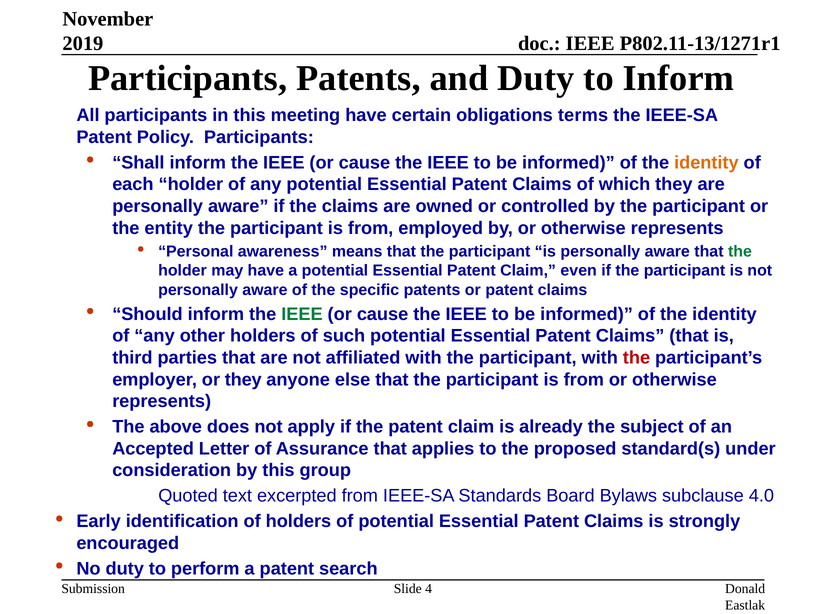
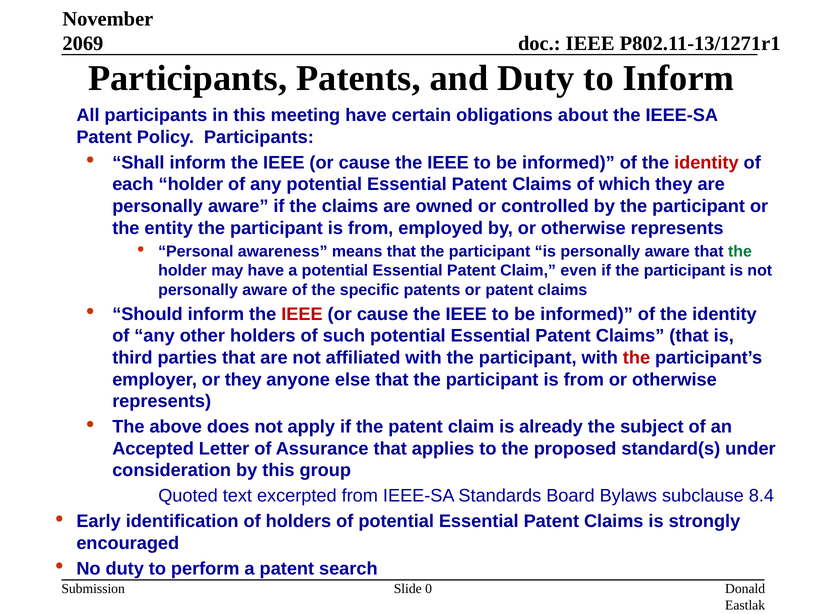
2019: 2019 -> 2069 (83, 44)
terms: terms -> about (583, 115)
identity colour: orange -> red (706, 163)
IEEE colour: green -> red (302, 314)
4.0: 4.0 -> 8.4 (761, 496)
4: 4 -> 0 (429, 589)
